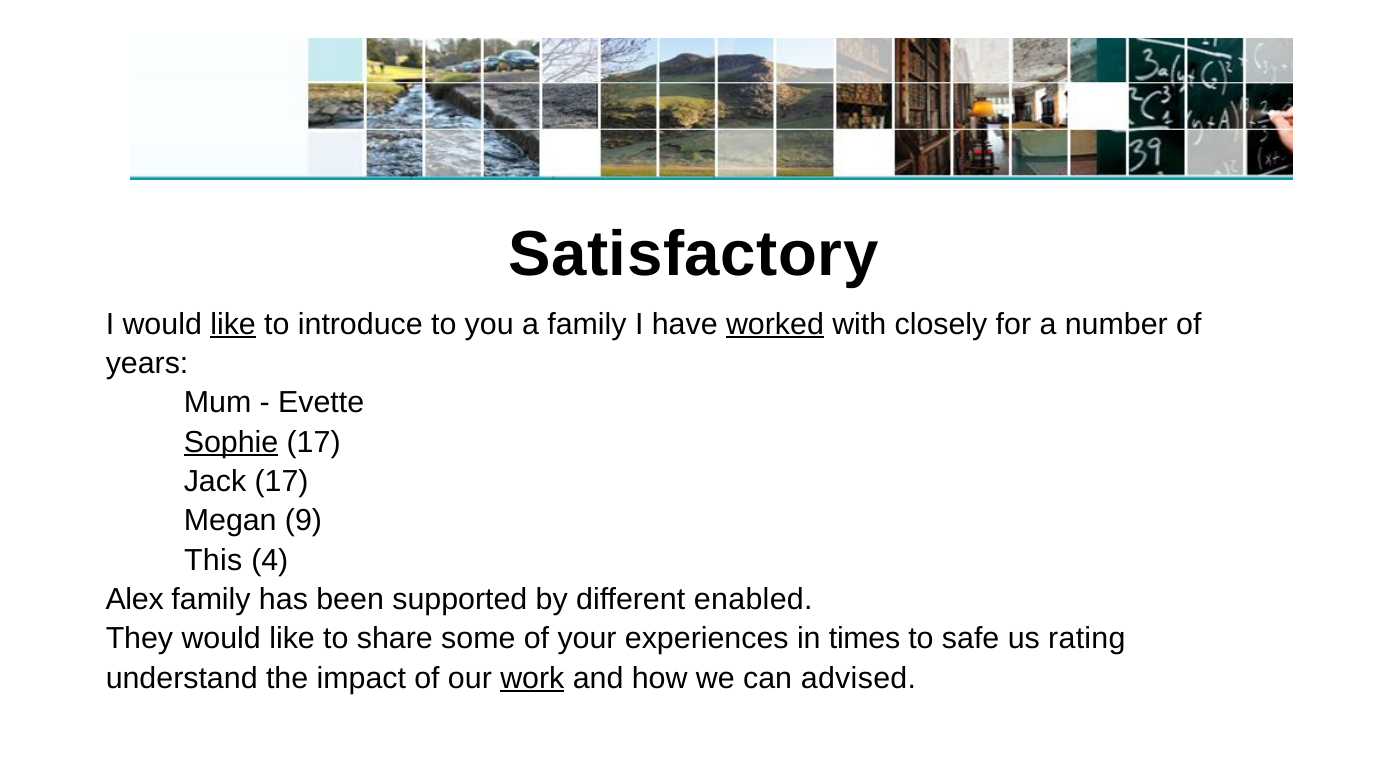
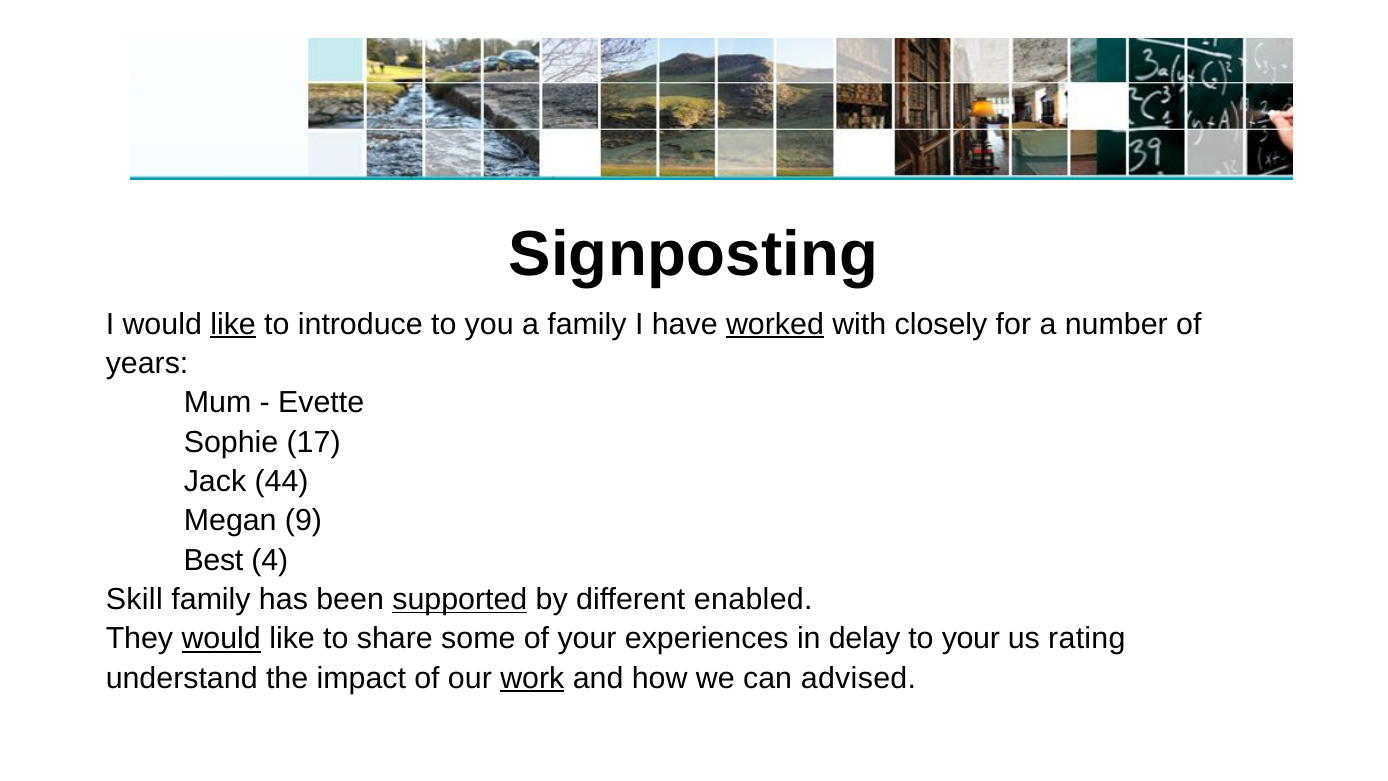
Satisfactory: Satisfactory -> Signposting (694, 254)
Sophie underline: present -> none (231, 442)
Jack 17: 17 -> 44 (282, 481)
This: This -> Best (213, 560)
Alex: Alex -> Skill (134, 599)
supported underline: none -> present (460, 599)
would underline: none -> present (221, 639)
times: times -> delay (865, 639)
to safe: safe -> your (971, 639)
